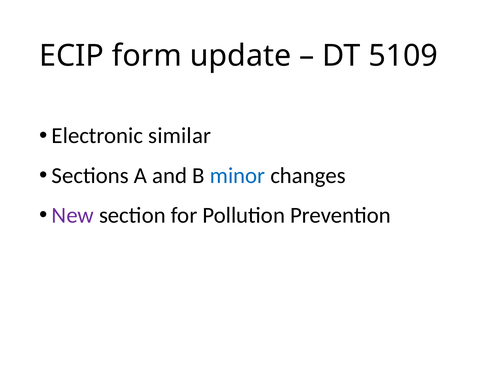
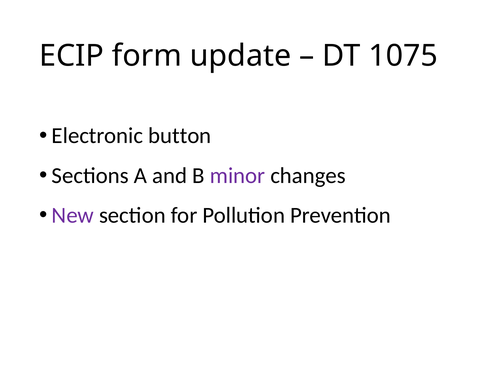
5109: 5109 -> 1075 (403, 56)
similar: similar -> button (180, 136)
minor colour: blue -> purple (238, 176)
